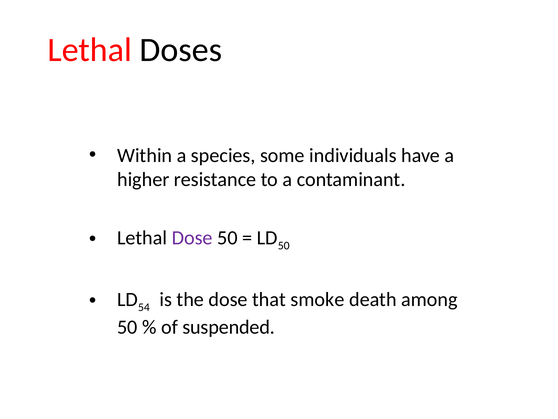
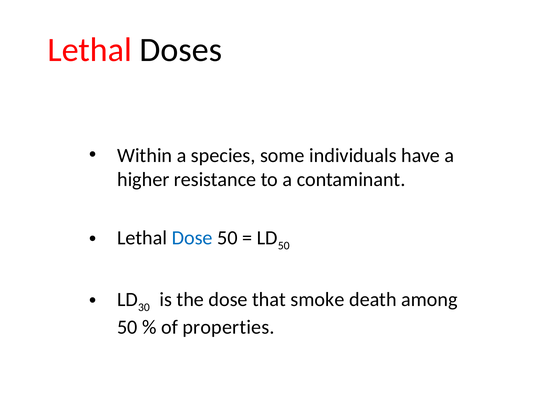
Dose colour: purple -> blue (192, 238)
54: 54 -> 30 (144, 307)
suspended: suspended -> properties (229, 327)
